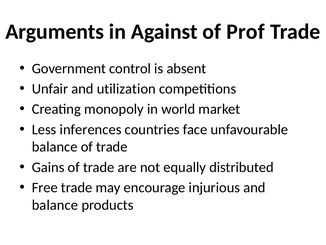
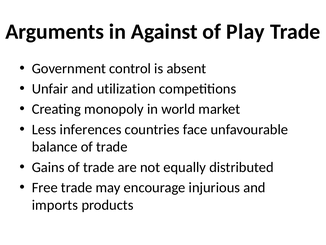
Prof: Prof -> Play (245, 32)
balance: balance -> imports (55, 205)
